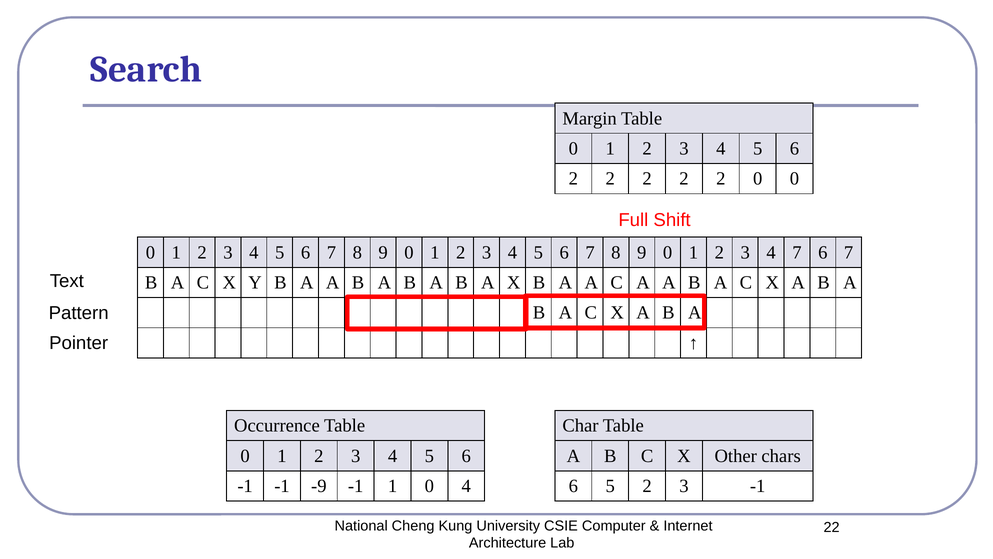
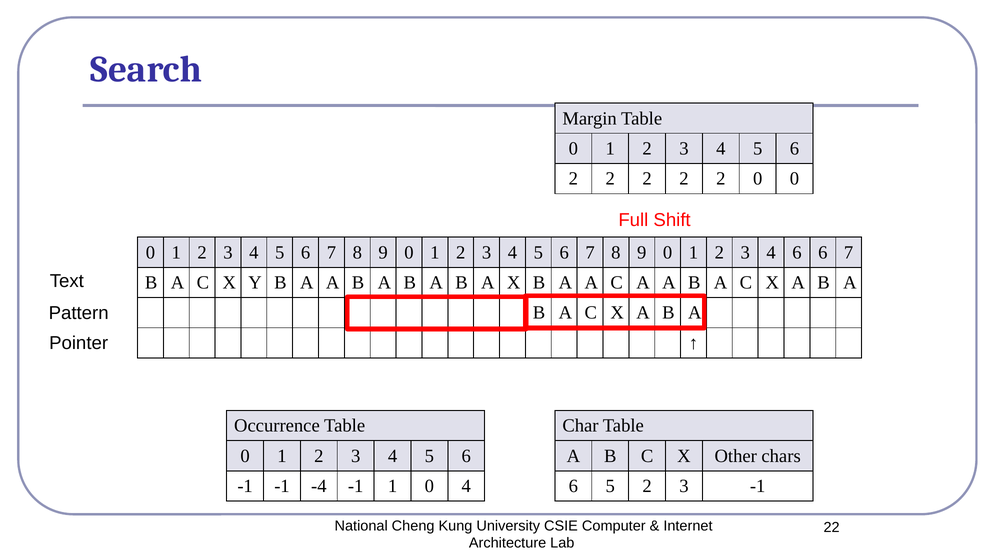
4 7: 7 -> 6 (797, 252)
-9: -9 -> -4 (319, 486)
